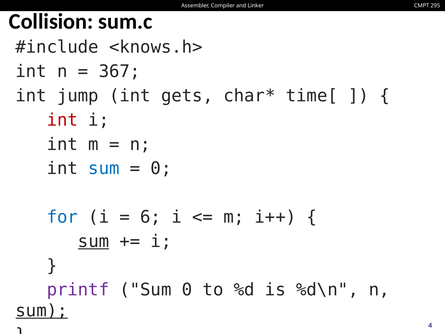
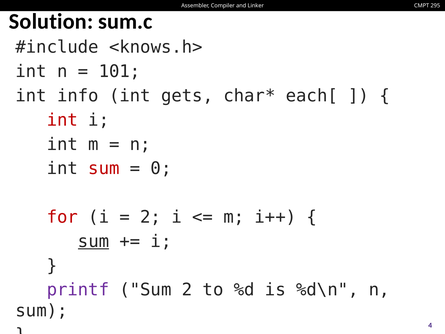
Collision: Collision -> Solution (51, 21)
367: 367 -> 101 (120, 71)
jump: jump -> info (78, 96)
time[: time[ -> each[ (312, 96)
sum colour: blue -> red (104, 168)
for colour: blue -> red (62, 217)
6: 6 -> 2 (151, 217)
Sum 0: 0 -> 2 (187, 290)
sum underline: present -> none (42, 310)
